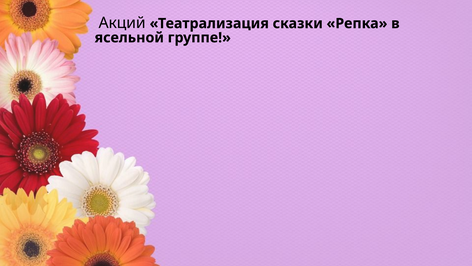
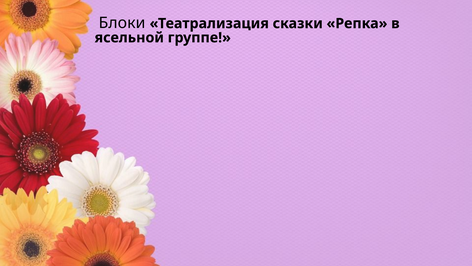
Акций: Акций -> Блоки (122, 23)
